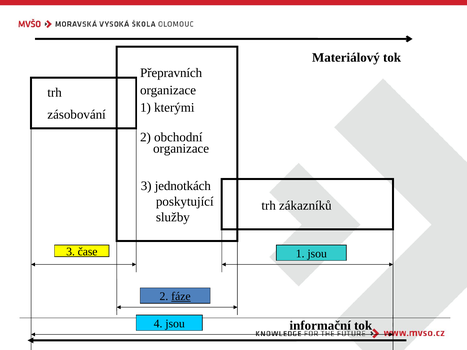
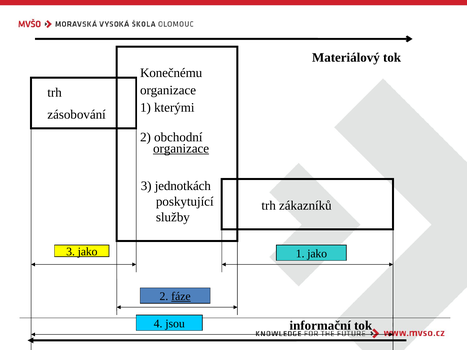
Přepravních: Přepravních -> Konečnému (171, 73)
organizace underline: none -> present (181, 149)
3 čase: čase -> jako (88, 252)
1 jsou: jsou -> jako (317, 254)
